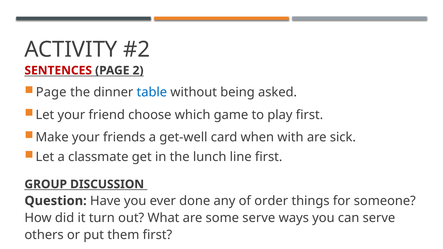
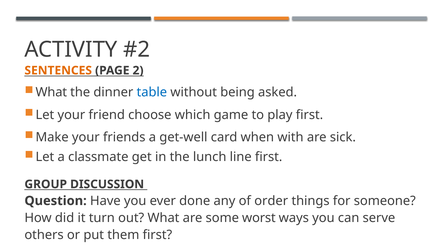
SENTENCES colour: red -> orange (58, 71)
Page: Page -> What (51, 92)
some serve: serve -> worst (259, 218)
